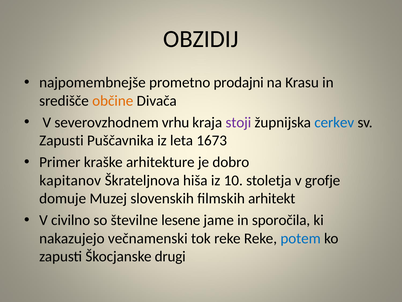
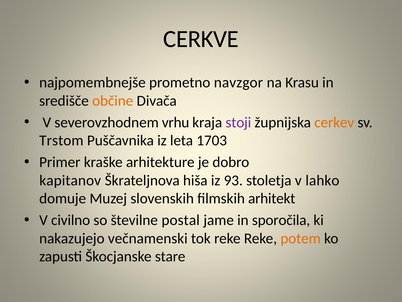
OBZIDIJ: OBZIDIJ -> CERKVE (201, 39)
prodajni: prodajni -> navzgor (238, 82)
cerkev colour: blue -> orange (334, 122)
Zapusti: Zapusti -> Trstom (61, 140)
1673: 1673 -> 1703 (212, 140)
10: 10 -> 93 (233, 180)
grofje: grofje -> lahko (322, 180)
lesene: lesene -> postal (181, 220)
potem colour: blue -> orange (301, 238)
drugi: drugi -> stare (170, 256)
